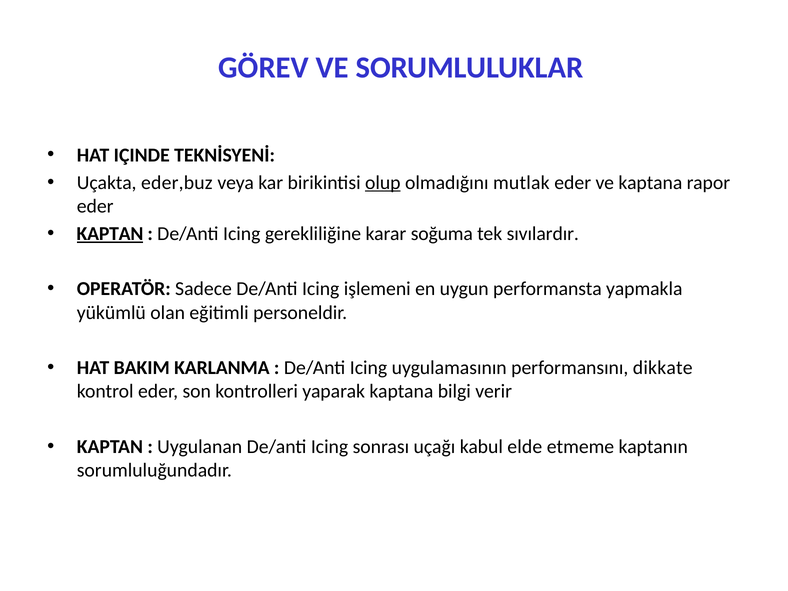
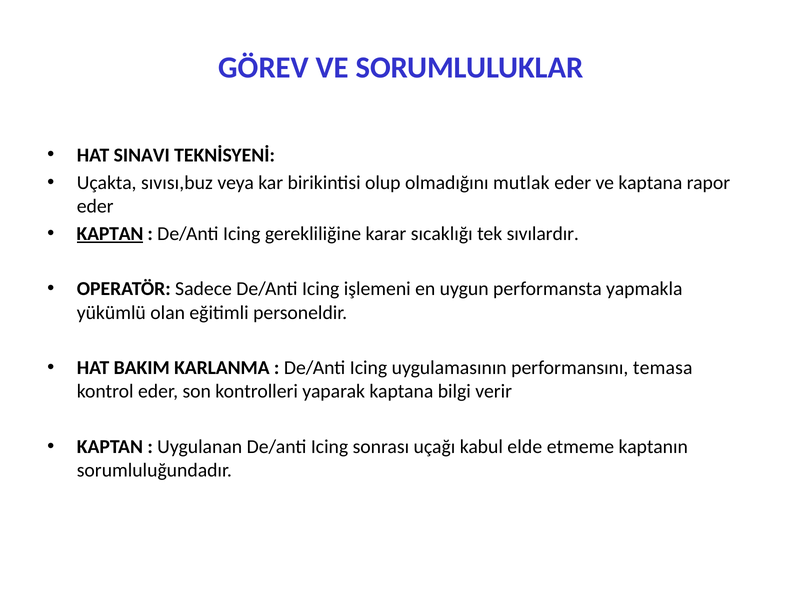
IÇINDE: IÇINDE -> SINAVI (142, 155)
eder,buz: eder,buz -> sıvısı,buz (177, 183)
olup underline: present -> none (383, 183)
soğuma: soğuma -> sıcaklığı (442, 234)
dikkate: dikkate -> temasa (663, 368)
